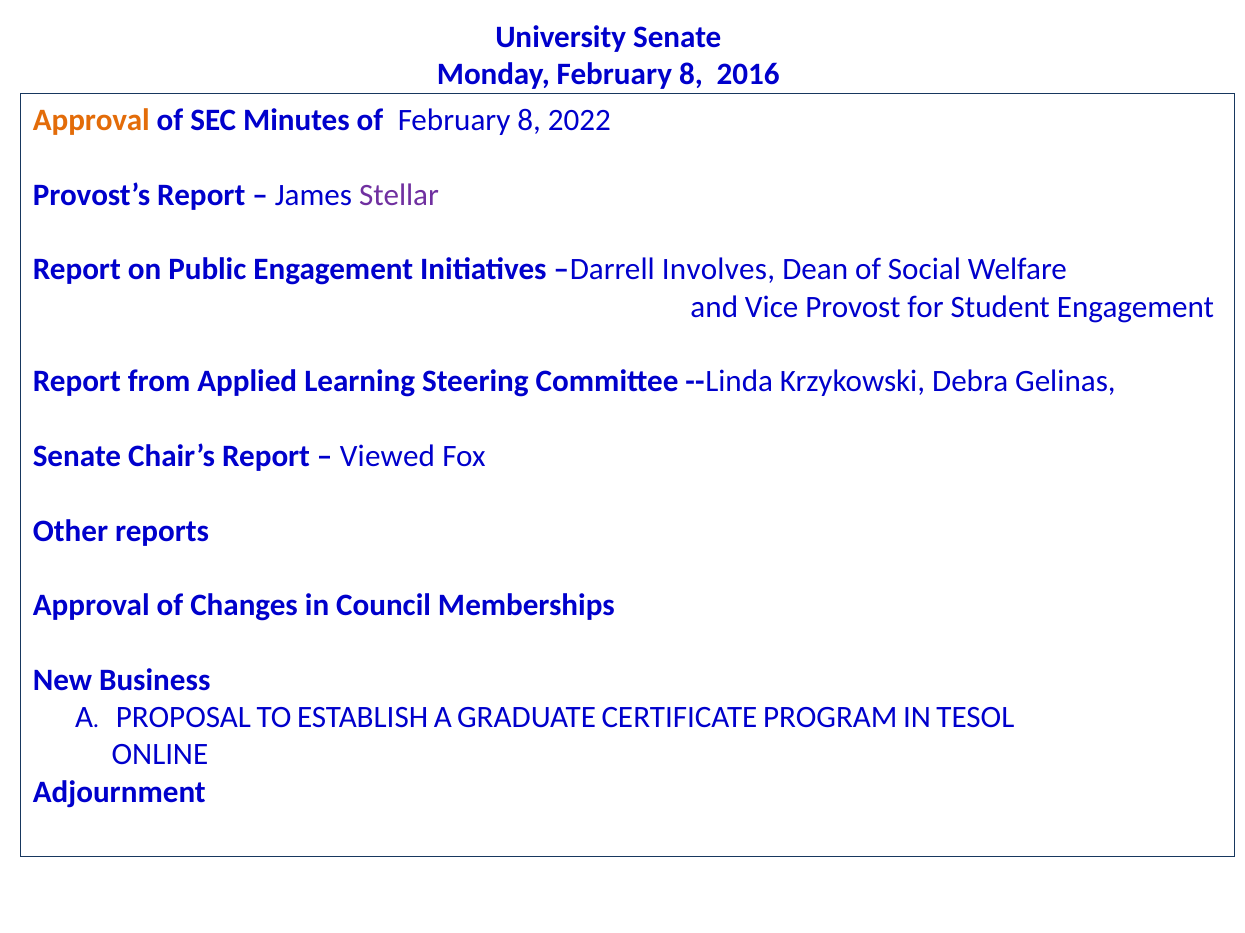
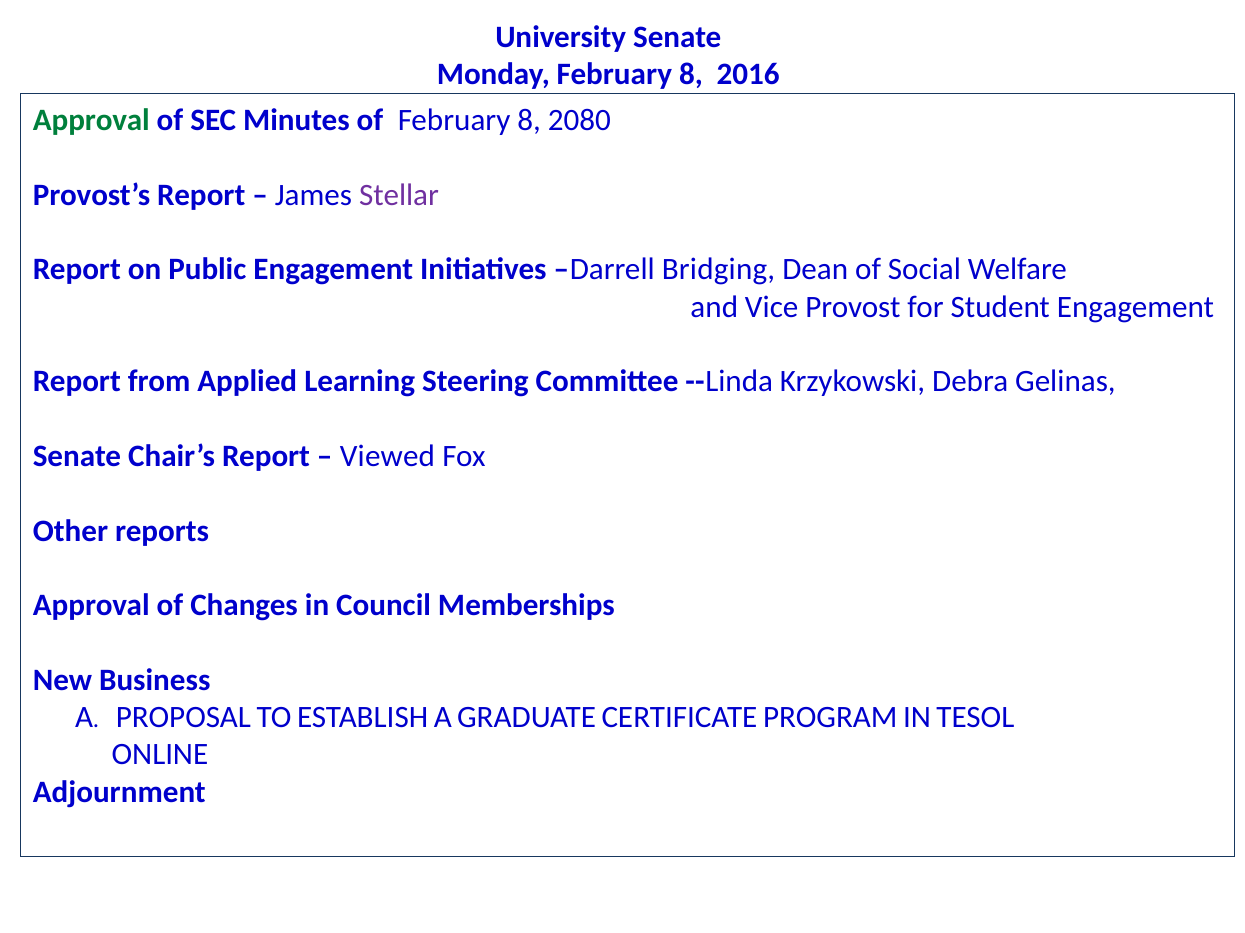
Approval colour: orange -> green (91, 120)
2022: 2022 -> 2080 (579, 120)
Involves: Involves -> Bridging (718, 270)
